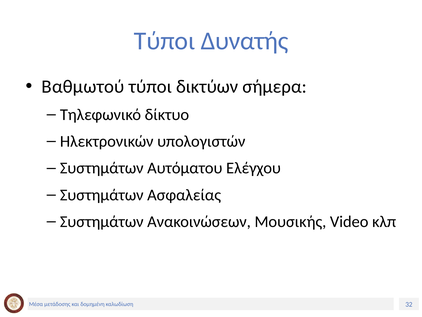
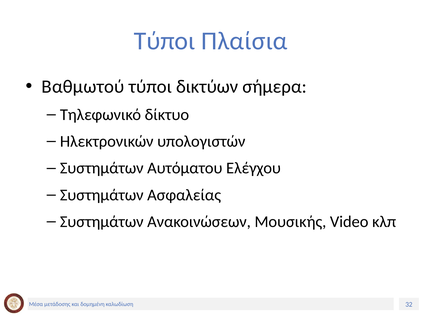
Δυνατής: Δυνατής -> Πλαίσια (244, 41)
